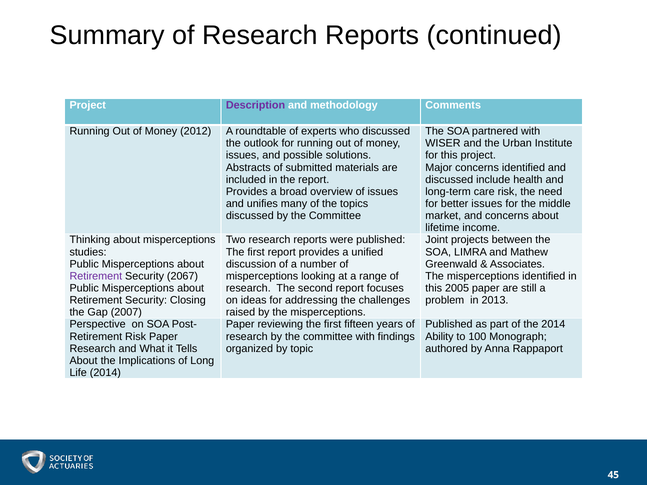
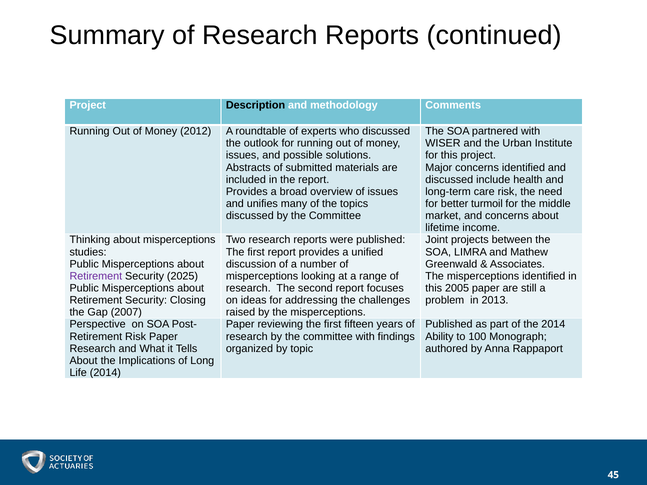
Description colour: purple -> black (255, 105)
better issues: issues -> turmoil (487, 204)
2067: 2067 -> 2025 (182, 276)
